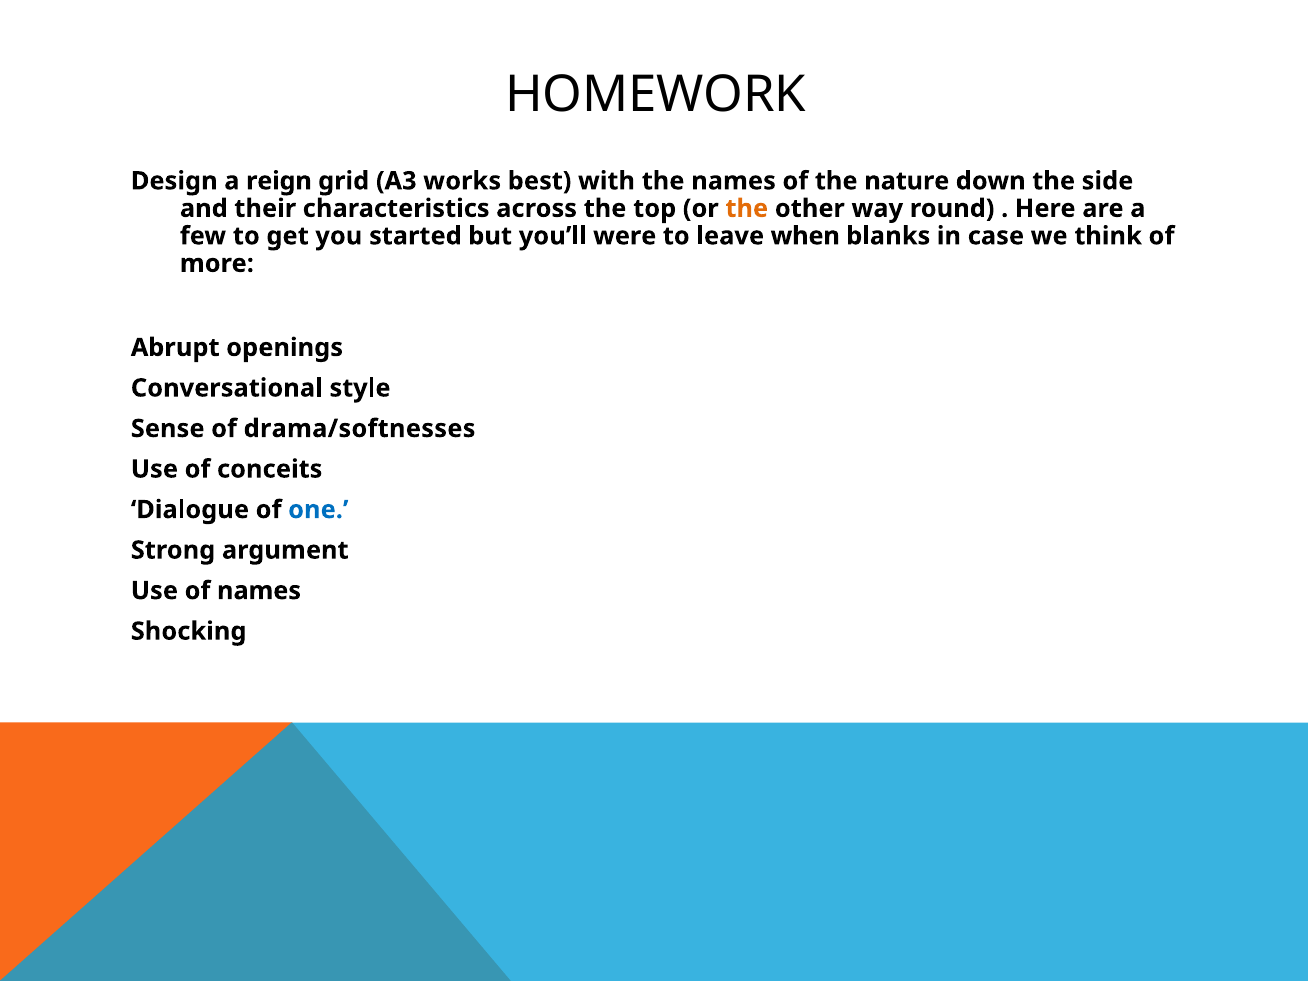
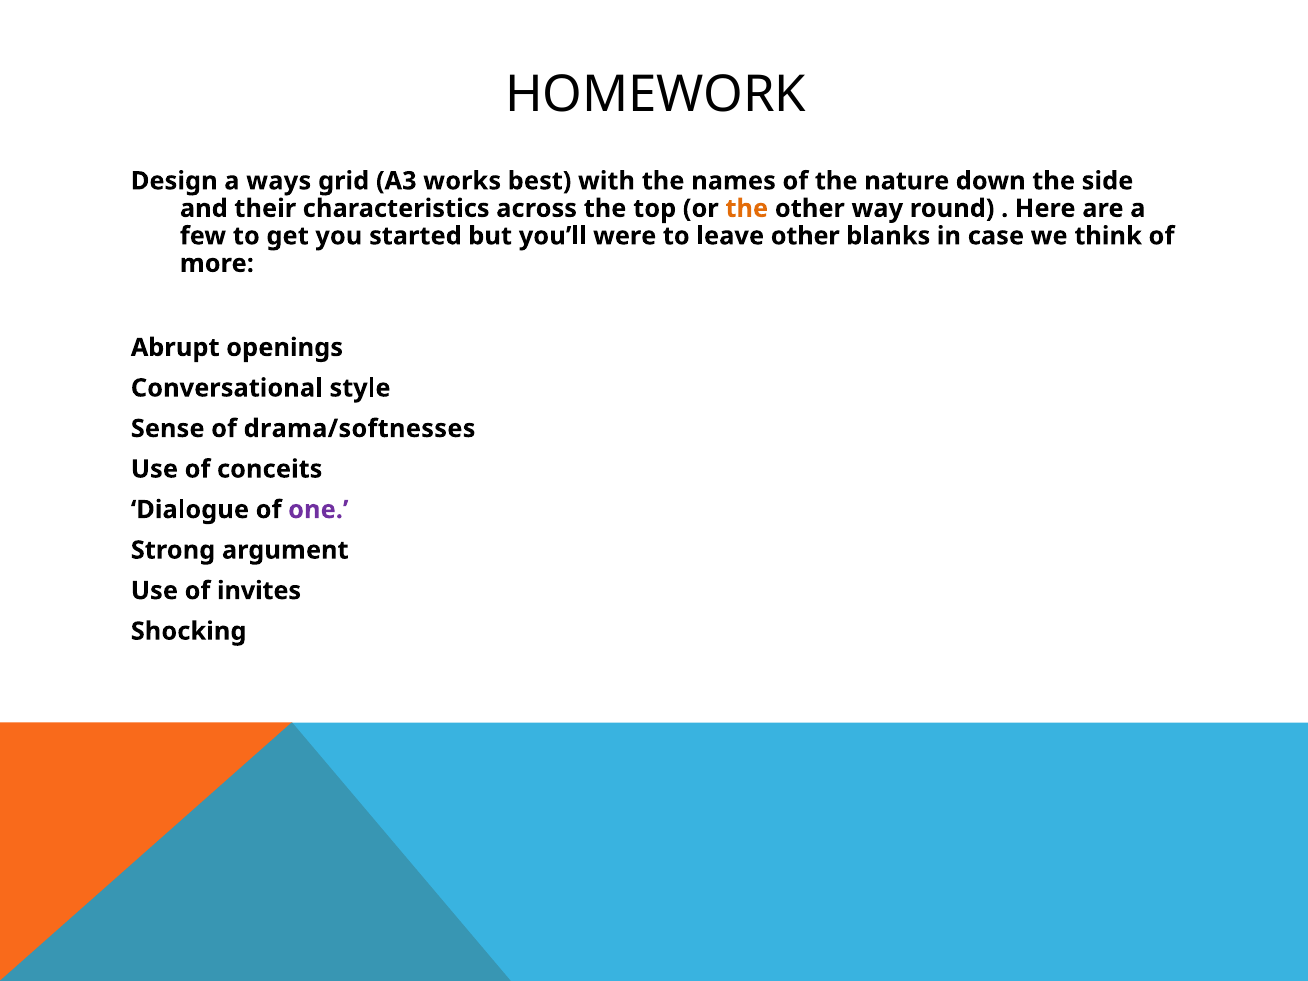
reign: reign -> ways (279, 181)
leave when: when -> other (805, 236)
one colour: blue -> purple (318, 510)
of names: names -> invites (259, 591)
